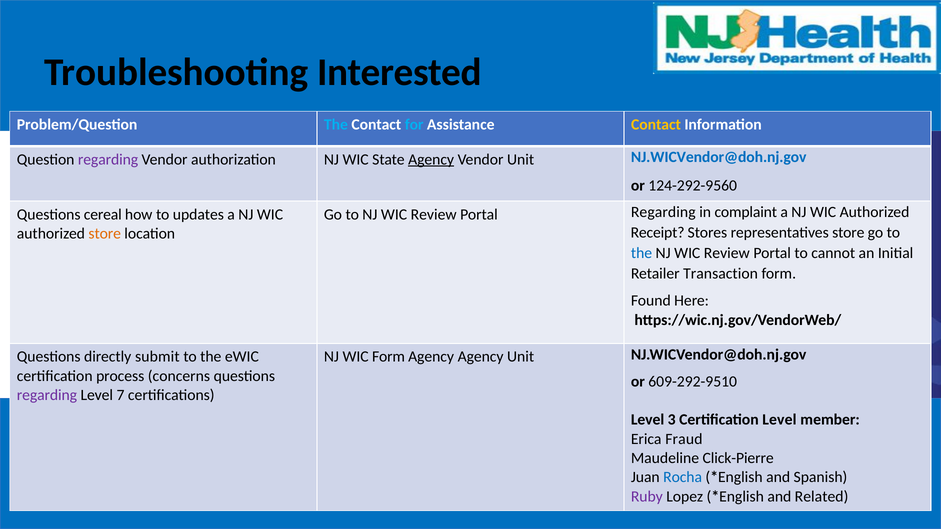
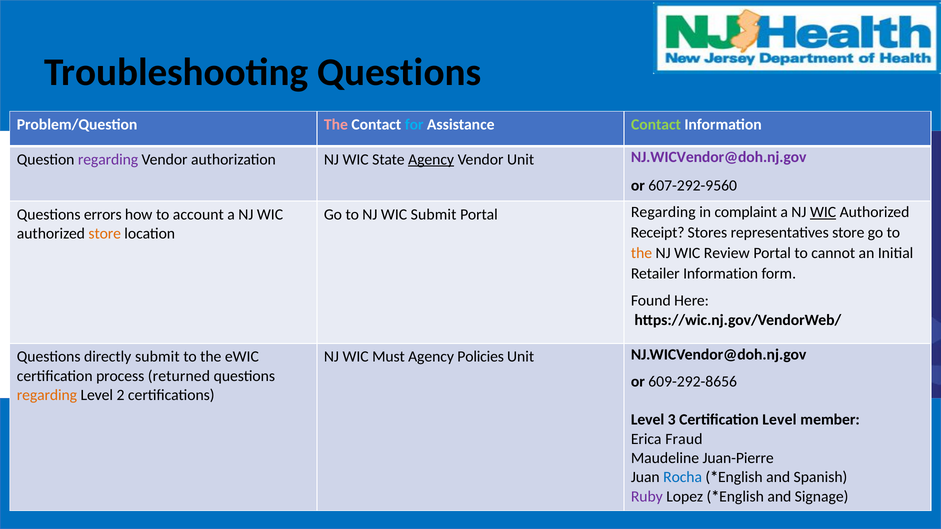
Troubleshooting Interested: Interested -> Questions (399, 72)
The colour: light blue -> pink (336, 125)
Contact colour: yellow -> light green (656, 125)
NJ.WICVendor@doh.nj.gov colour: blue -> purple (719, 157)
124-292-9560: 124-292-9560 -> 607-292-9560 (693, 186)
cereal: cereal -> errors (103, 215)
updates: updates -> account (198, 215)
to NJ WIC Review: Review -> Submit (434, 215)
WIC underline: none -> present (823, 212)
the colour: blue -> orange (642, 253)
Retailer Transaction: Transaction -> Information (721, 274)
WIC Form: Form -> Must (388, 357)
Agency Agency: Agency -> Policies (481, 357)
concerns: concerns -> returned (179, 376)
609-292-9510: 609-292-9510 -> 609-292-8656 (693, 382)
regarding colour: purple -> orange (47, 395)
7: 7 -> 2 (121, 395)
Click-Pierre: Click-Pierre -> Juan-Pierre (738, 458)
Related: Related -> Signage (822, 497)
